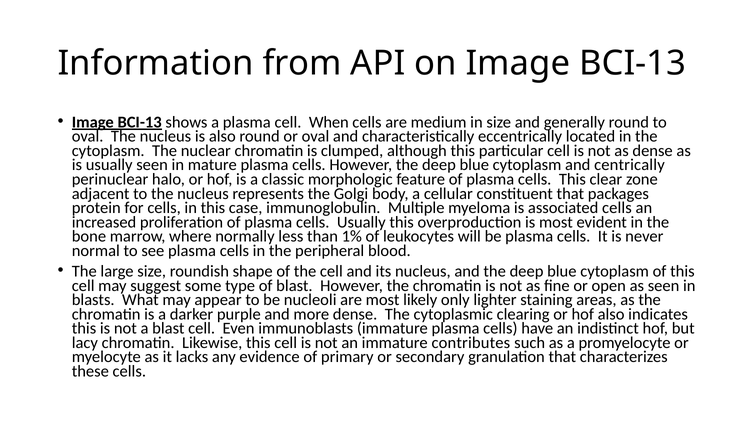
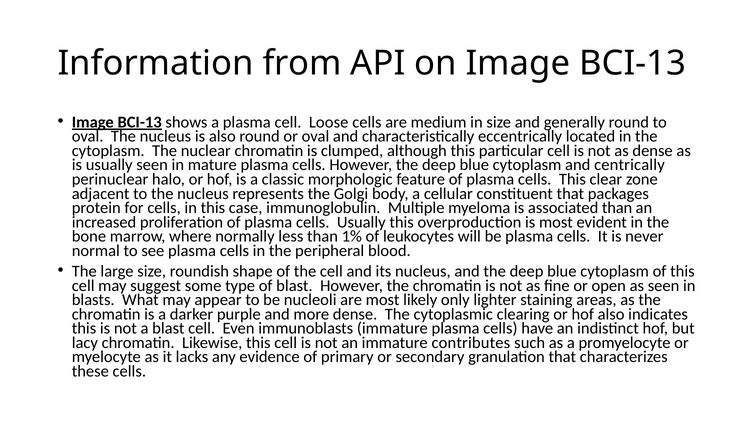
When: When -> Loose (329, 122)
associated cells: cells -> than (617, 208)
